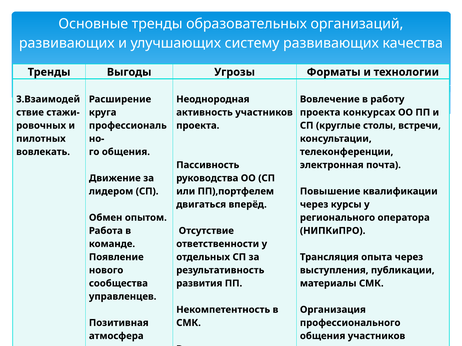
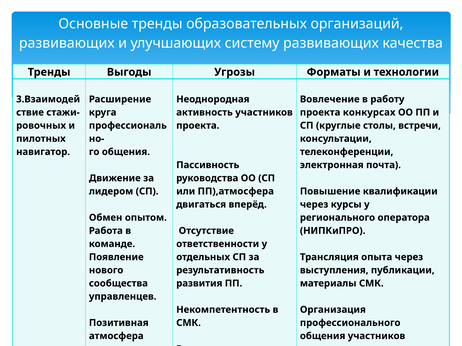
вовлекать: вовлекать -> навигатор (43, 152)
ПП),портфелем: ПП),портфелем -> ПП),атмосфера (236, 192)
